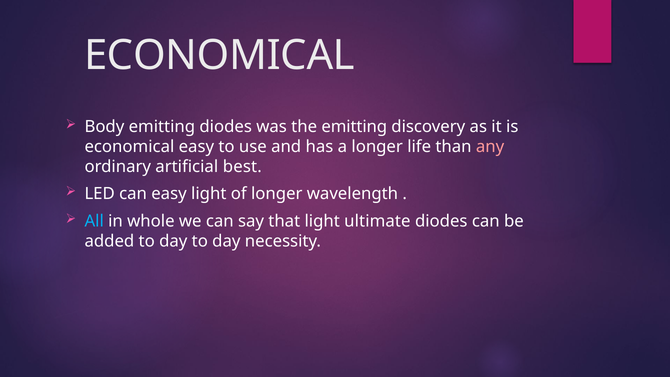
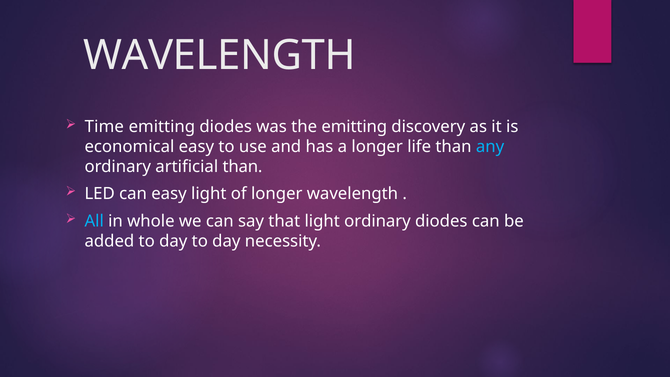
ECONOMICAL: ECONOMICAL -> WAVELENGTH (219, 55)
Body: Body -> Time (104, 127)
any colour: pink -> light blue (490, 147)
artificial best: best -> than (242, 167)
light ultimate: ultimate -> ordinary (377, 221)
